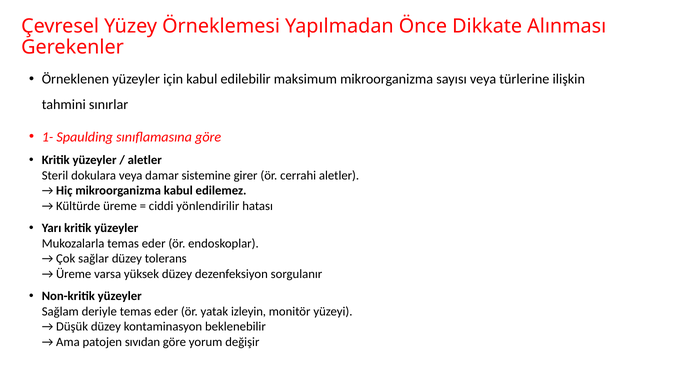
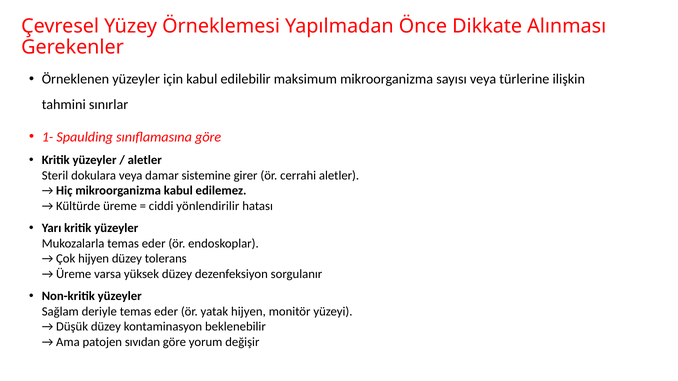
Çok sağlar: sağlar -> hijyen (94, 259)
yatak izleyin: izleyin -> hijyen (248, 312)
